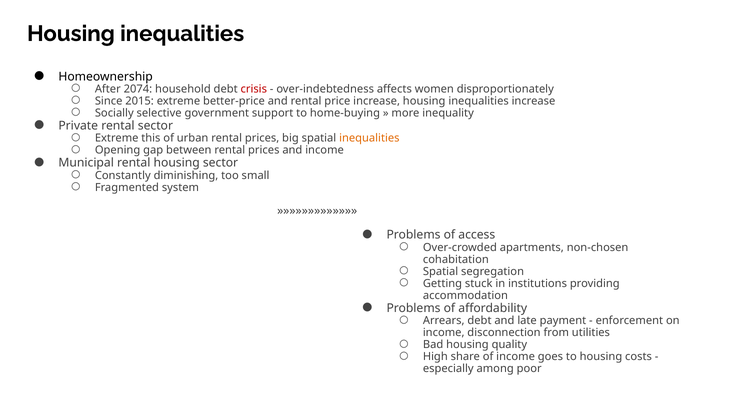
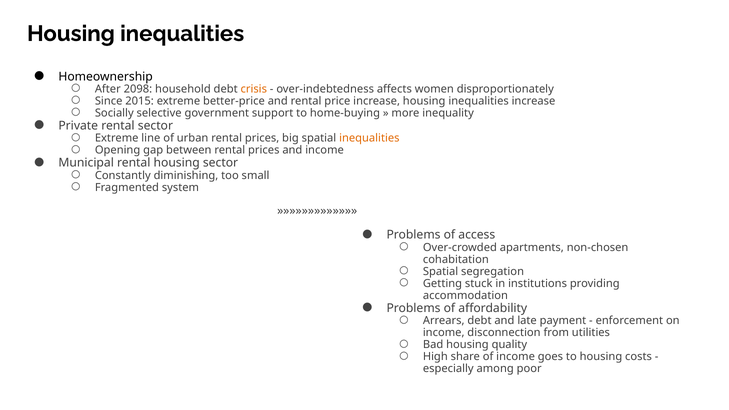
2074: 2074 -> 2098 (138, 89)
crisis colour: red -> orange (254, 89)
this: this -> line (151, 138)
